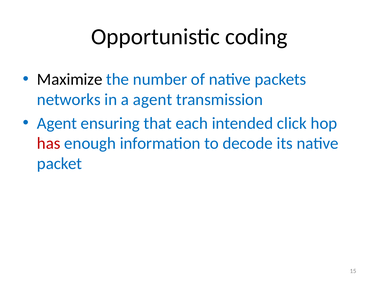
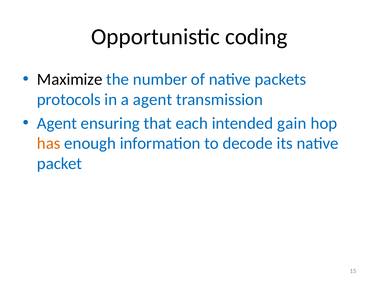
networks: networks -> protocols (69, 100)
click: click -> gain (292, 123)
has colour: red -> orange (49, 144)
